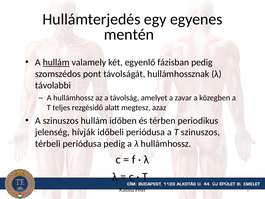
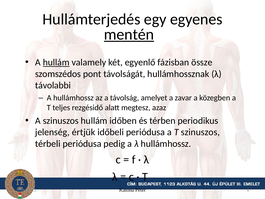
mentén underline: none -> present (129, 34)
fázisban pedig: pedig -> össze (202, 62)
hívják: hívják -> értjük (84, 132)
